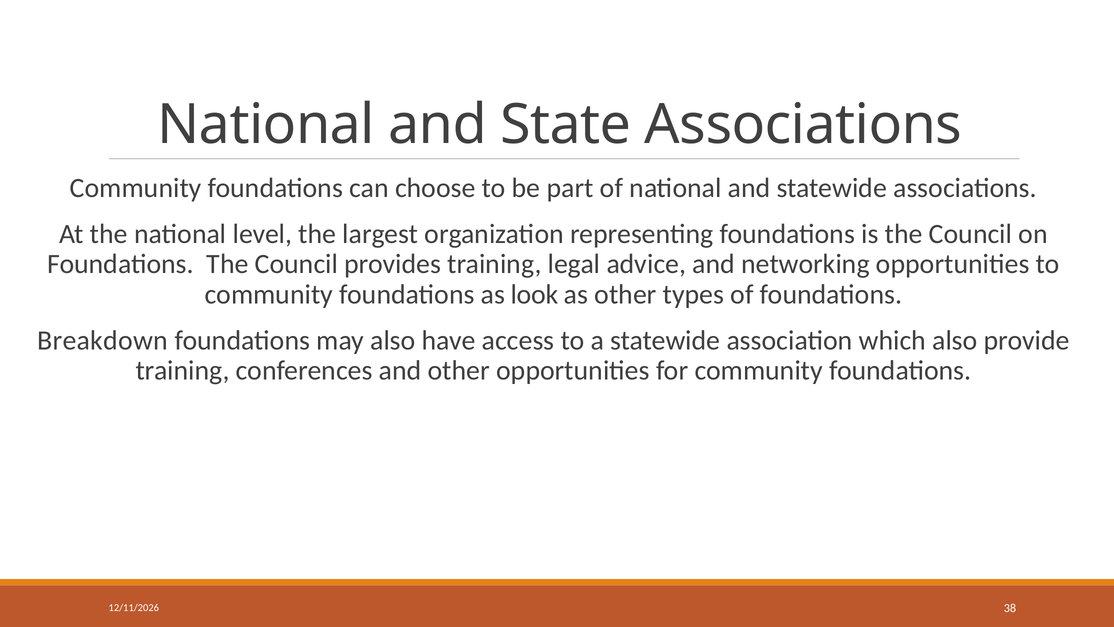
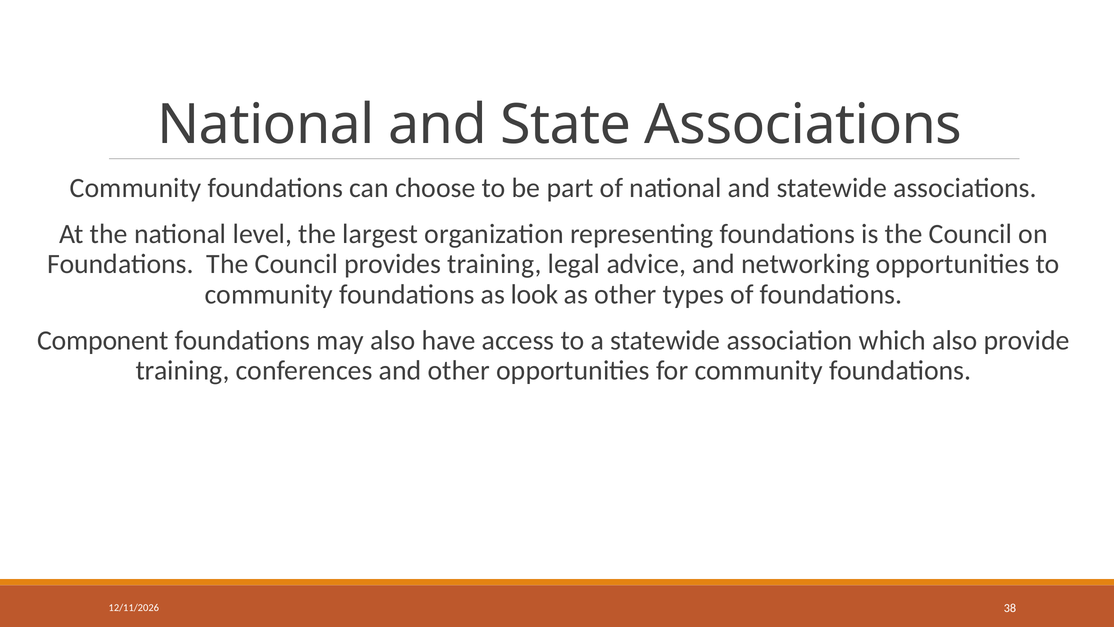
Breakdown: Breakdown -> Component (103, 340)
